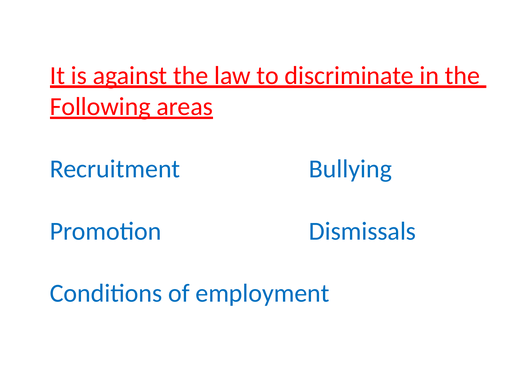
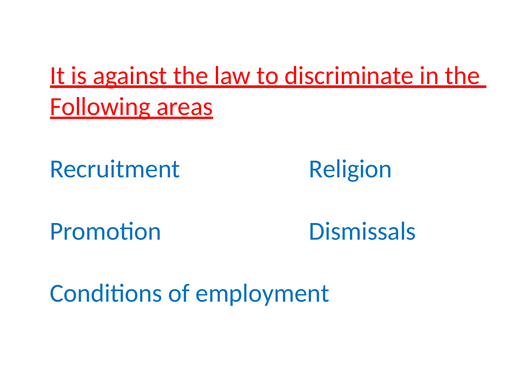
Bullying: Bullying -> Religion (350, 169)
